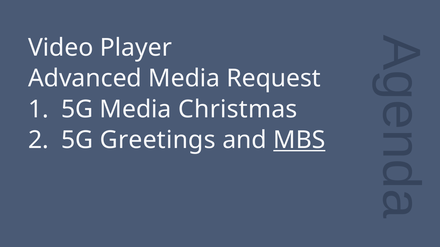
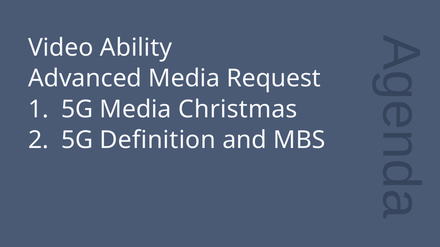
Player: Player -> Ability (136, 48)
Greetings: Greetings -> Definition (158, 140)
MBS underline: present -> none (299, 140)
